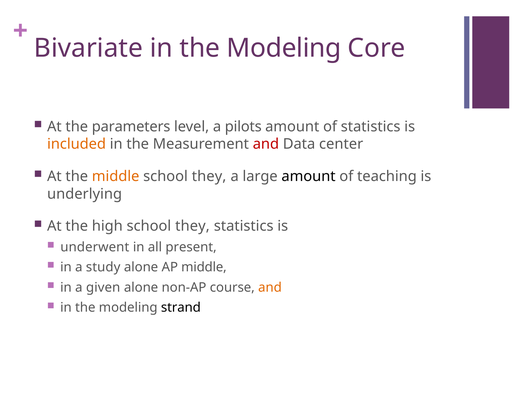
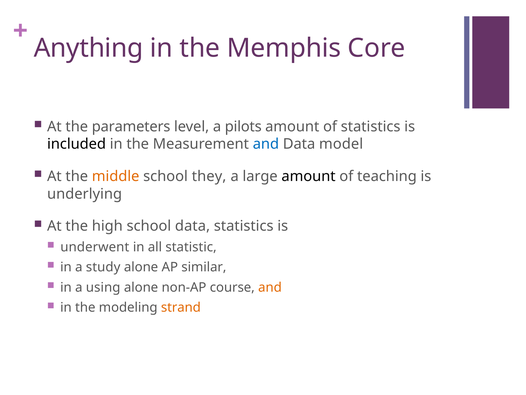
Bivariate: Bivariate -> Anything (89, 48)
Modeling: Modeling -> Memphis (284, 48)
included colour: orange -> black (77, 144)
and colour: red -> blue (266, 144)
center: center -> model (341, 144)
high school they: they -> data (193, 226)
present: present -> statistic (191, 247)
AP middle: middle -> similar (204, 267)
given: given -> using (103, 287)
strand colour: black -> orange (181, 307)
